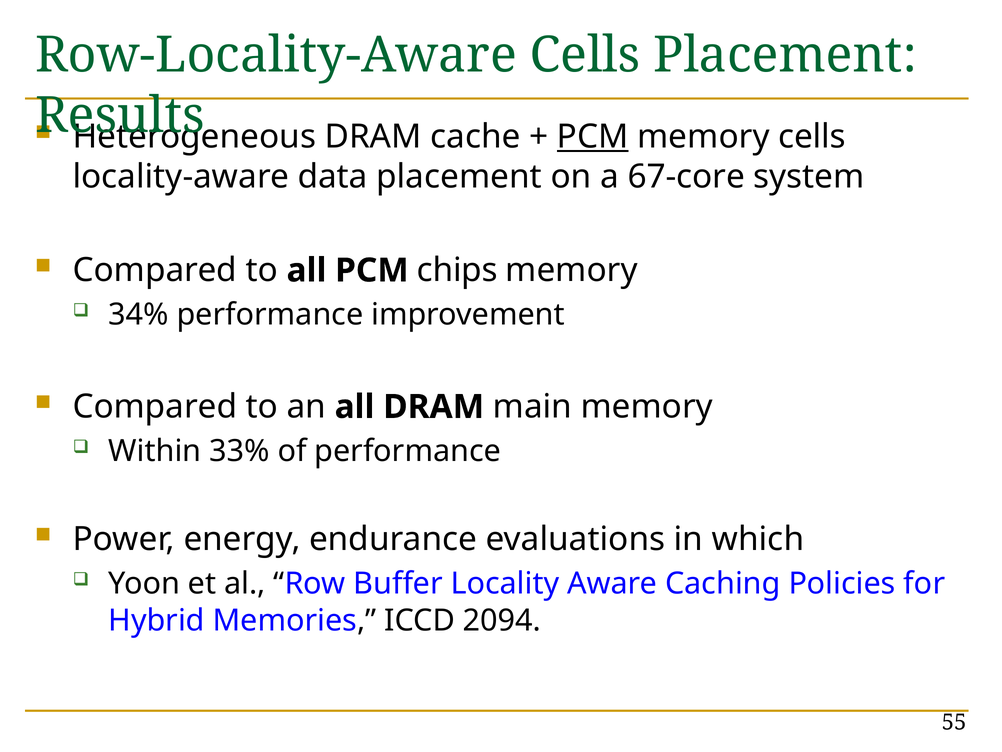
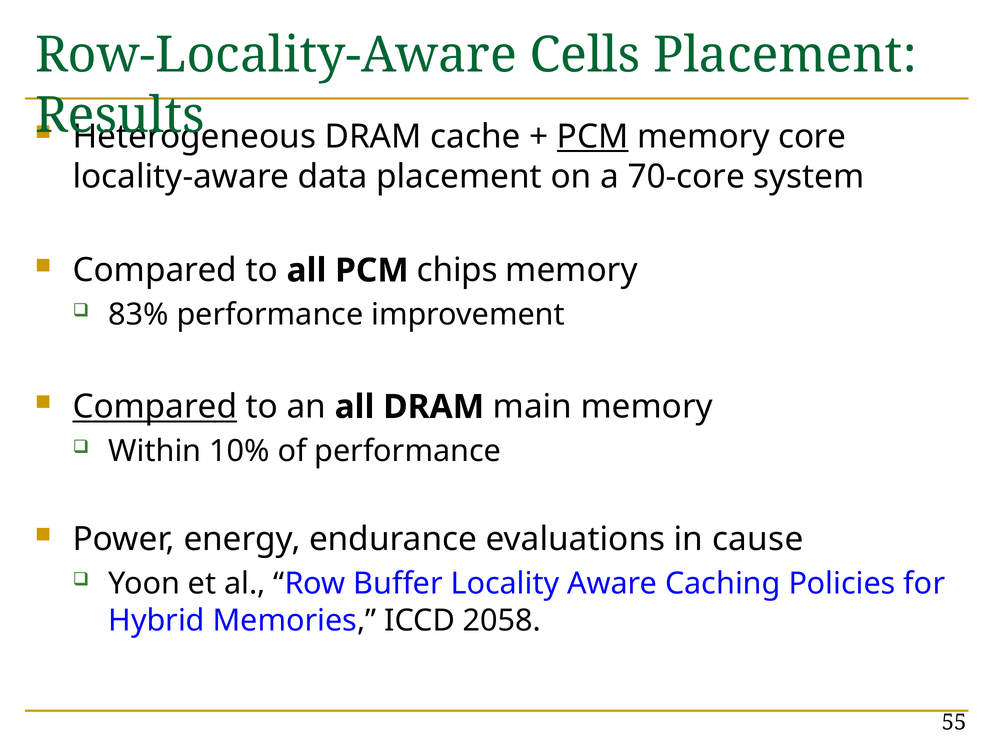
memory cells: cells -> core (812, 137)
67-core: 67-core -> 70-core (686, 177)
34%: 34% -> 83% (139, 315)
Compared underline: none -> present (155, 407)
33%: 33% -> 10% (239, 451)
which: which -> cause (758, 539)
2094: 2094 -> 2058 (502, 620)
